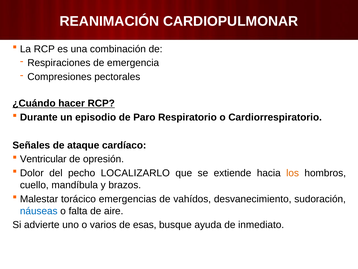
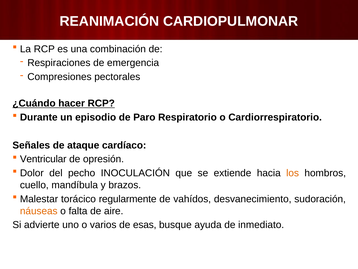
LOCALIZARLO: LOCALIZARLO -> INOCULACIÓN (135, 173)
emergencias: emergencias -> regularmente (128, 199)
náuseas colour: blue -> orange (39, 211)
